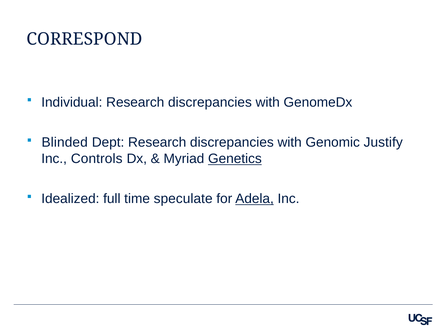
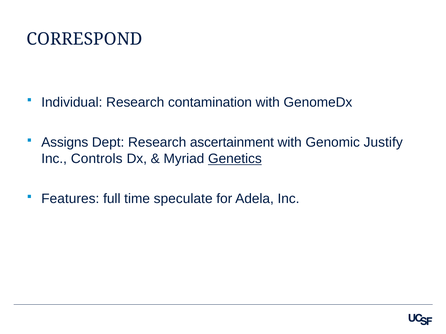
Individual Research discrepancies: discrepancies -> contamination (210, 102)
Blinded: Blinded -> Assigns (65, 143)
Dept Research discrepancies: discrepancies -> ascertainment (232, 143)
Idealized: Idealized -> Features (70, 199)
Adela underline: present -> none (255, 199)
